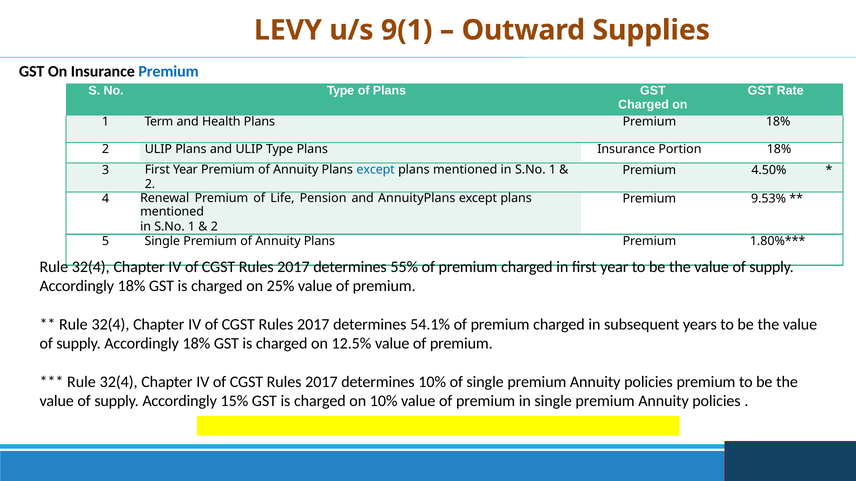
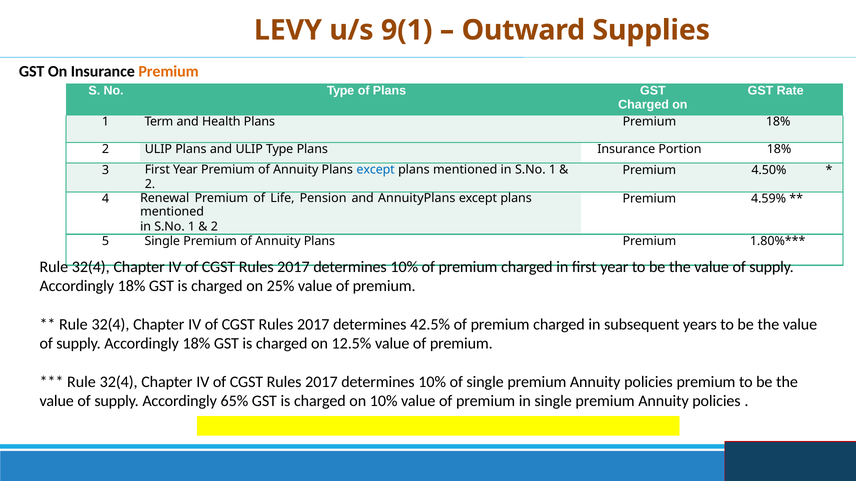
Premium colour: blue -> orange (169, 72)
9.53%: 9.53% -> 4.59% (769, 199)
55%: 55% -> 10% (404, 267)
54.1%: 54.1% -> 42.5% (430, 325)
15%: 15% -> 65% (234, 401)
